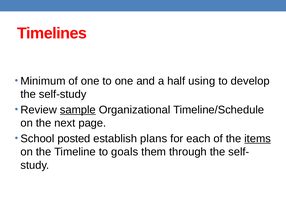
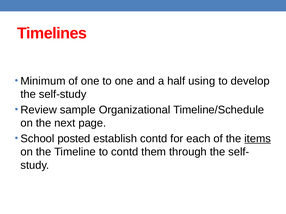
sample underline: present -> none (78, 110)
establish plans: plans -> contd (154, 139)
to goals: goals -> contd (125, 152)
